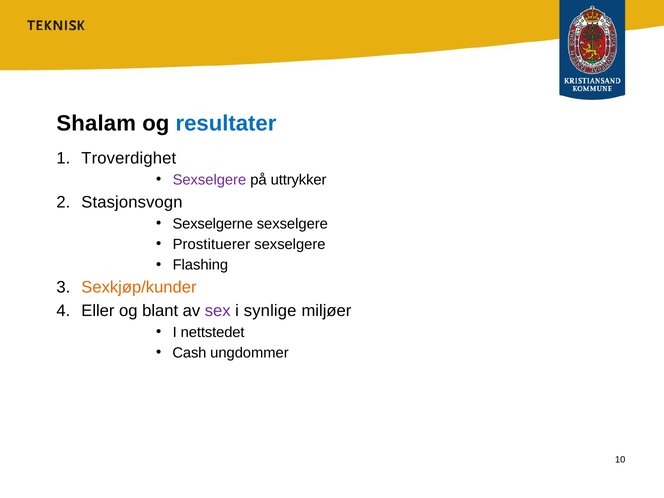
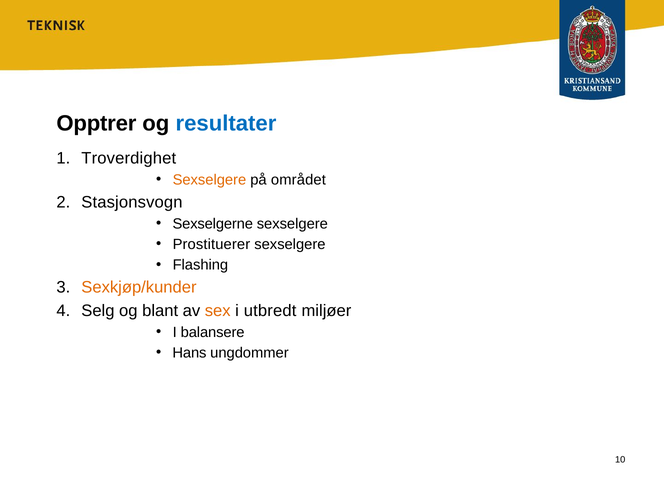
Shalam: Shalam -> Opptrer (96, 123)
Sexselgere colour: purple -> orange (209, 180)
uttrykker: uttrykker -> området (298, 180)
Eller: Eller -> Selg (98, 311)
sex colour: purple -> orange (218, 311)
synlige: synlige -> utbredt (270, 311)
nettstedet: nettstedet -> balansere (213, 332)
Cash: Cash -> Hans (189, 353)
